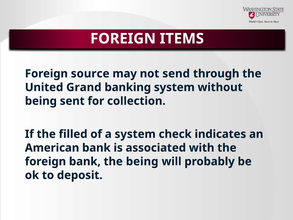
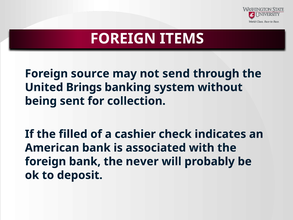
Grand: Grand -> Brings (84, 87)
a system: system -> cashier (135, 134)
the being: being -> never (142, 161)
